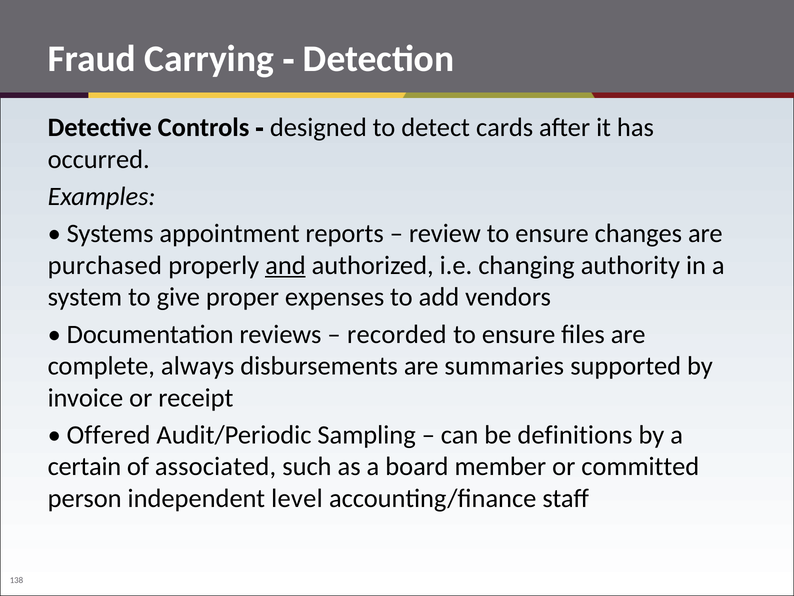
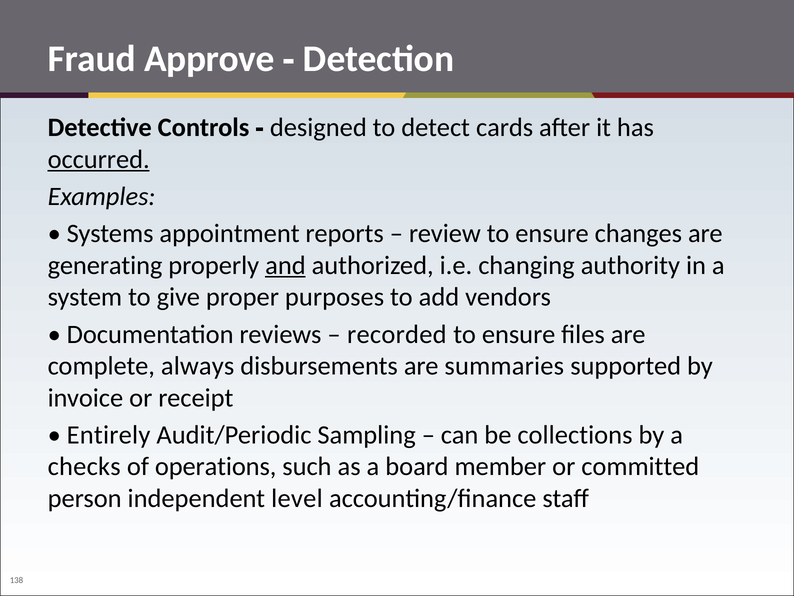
Carrying: Carrying -> Approve (209, 59)
occurred underline: none -> present (99, 159)
purchased: purchased -> generating (105, 265)
expenses: expenses -> purposes (335, 297)
Offered: Offered -> Entirely (109, 435)
definitions: definitions -> collections (575, 435)
certain: certain -> checks (84, 466)
associated: associated -> operations (216, 466)
